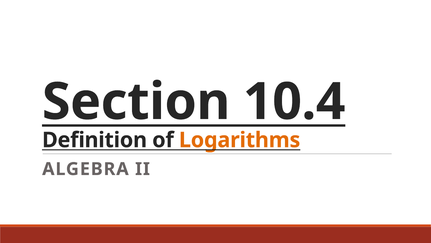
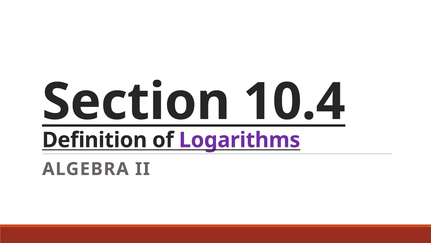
Logarithms colour: orange -> purple (240, 140)
